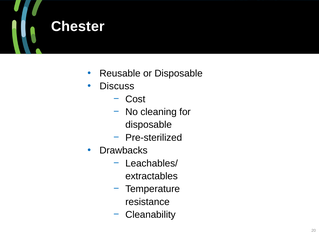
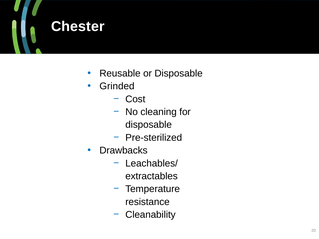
Discuss: Discuss -> Grinded (117, 86)
